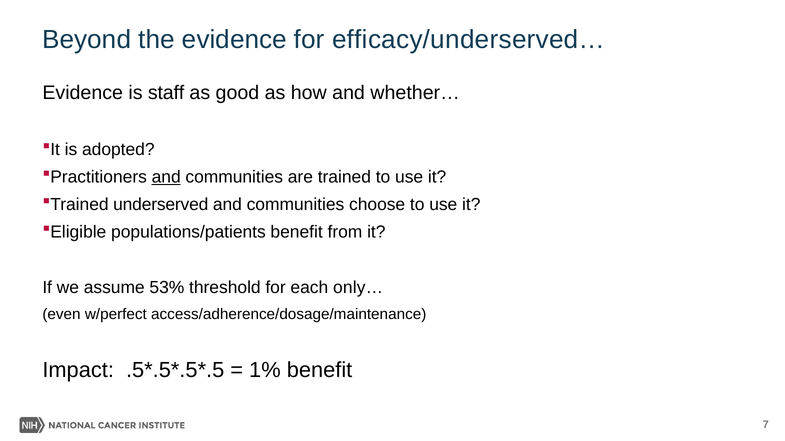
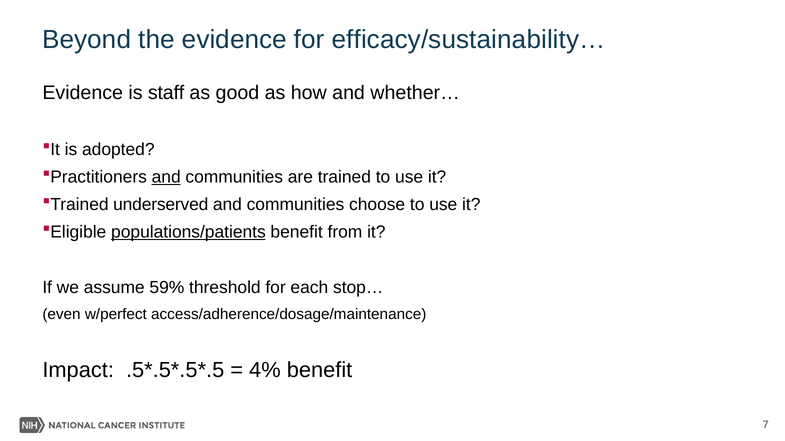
efficacy/underserved…: efficacy/underserved… -> efficacy/sustainability… (469, 40)
populations/patients underline: none -> present (188, 233)
53%: 53% -> 59% (167, 288)
only…: only… -> stop… (358, 288)
1%: 1% -> 4% (265, 371)
